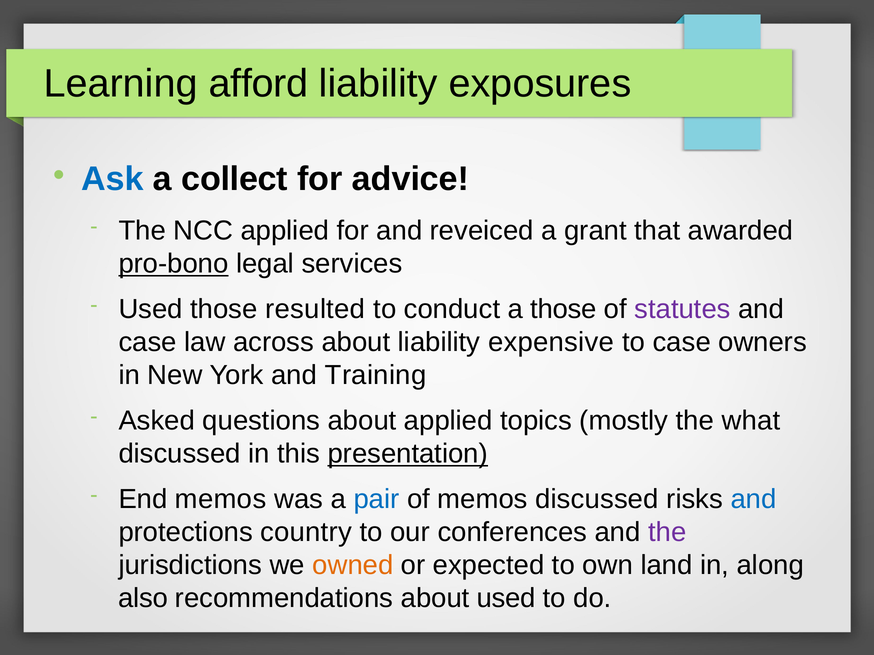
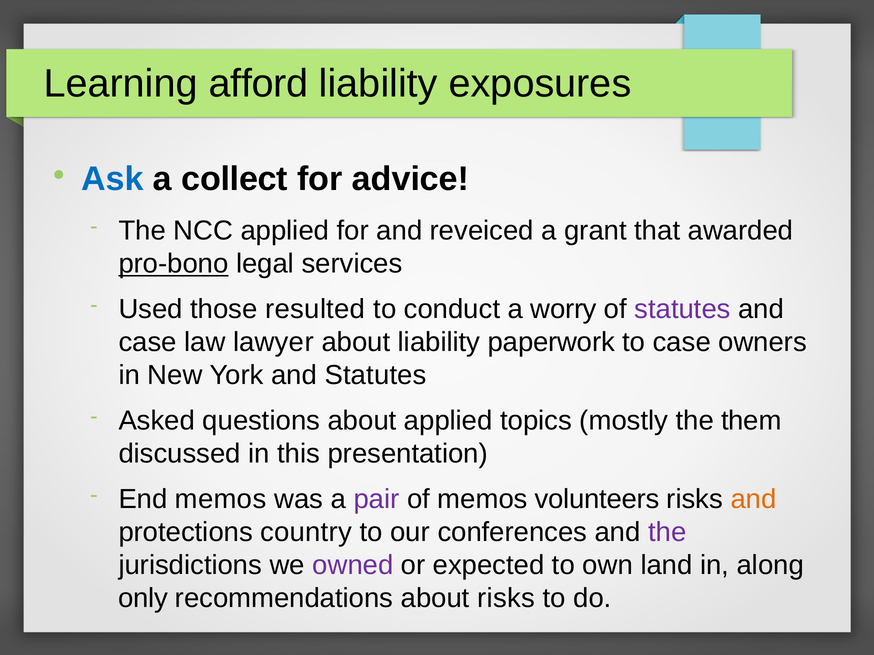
a those: those -> worry (564, 310)
across: across -> lawyer (273, 343)
expensive: expensive -> paperwork (551, 343)
and Training: Training -> Statutes (376, 376)
what: what -> them (751, 421)
presentation underline: present -> none (408, 454)
pair colour: blue -> purple (376, 500)
memos discussed: discussed -> volunteers (597, 500)
and colour: blue -> orange (753, 500)
owned colour: orange -> purple (353, 566)
also: also -> only (143, 599)
about used: used -> risks (506, 599)
